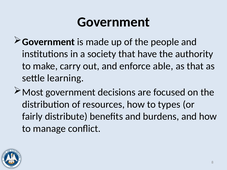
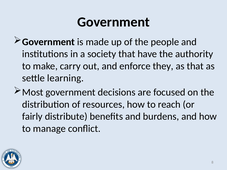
able: able -> they (163, 66)
types: types -> reach (169, 105)
